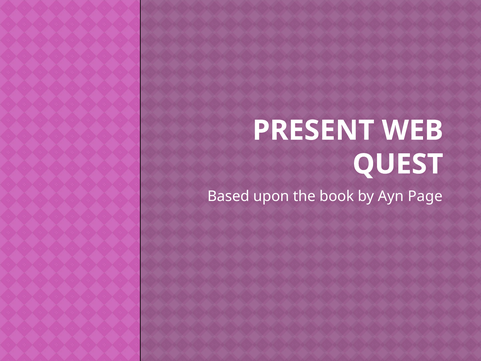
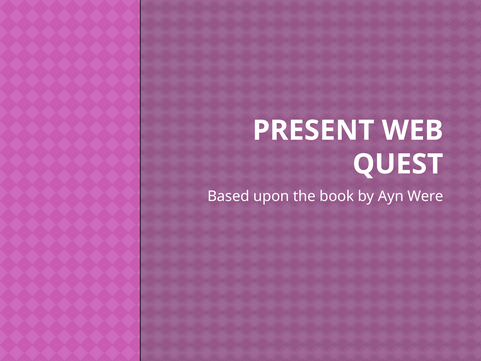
Page: Page -> Were (425, 196)
